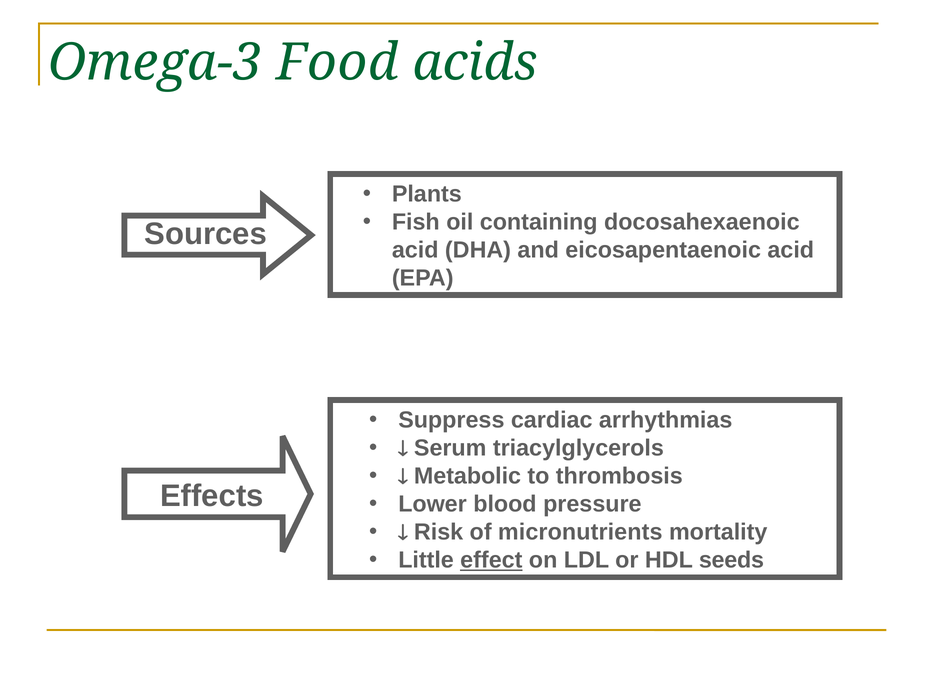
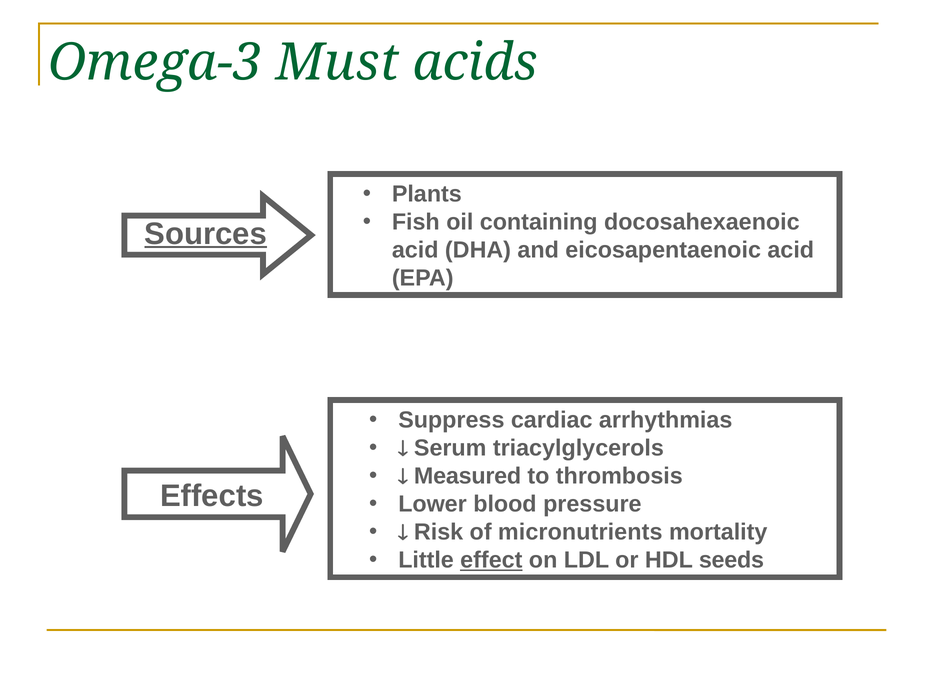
Food: Food -> Must (337, 63)
Sources underline: none -> present (206, 234)
Metabolic: Metabolic -> Measured (468, 476)
